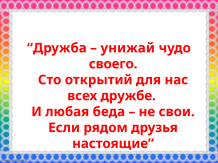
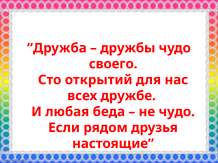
унижай: унижай -> дружбы (128, 48)
не свои: свои -> чудо (177, 112)
